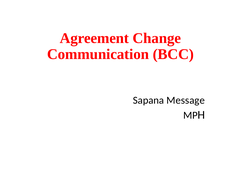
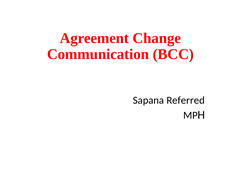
Message: Message -> Referred (186, 100)
